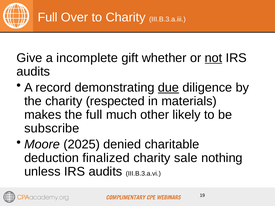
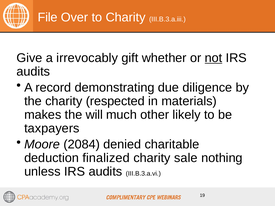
Full: Full -> File (48, 17)
incomplete: incomplete -> irrevocably (87, 58)
due underline: present -> none (168, 88)
the full: full -> will (94, 115)
subscribe: subscribe -> taxpayers (52, 128)
2025: 2025 -> 2084 (82, 145)
